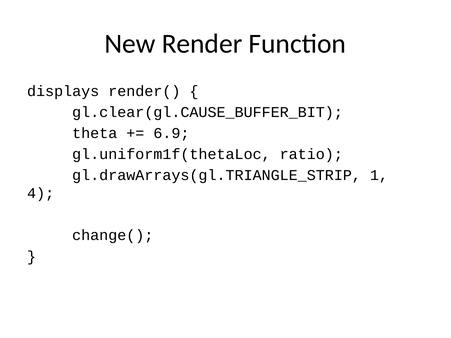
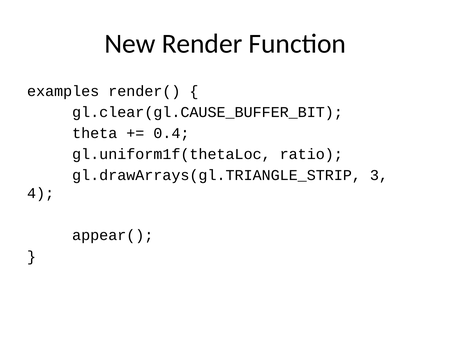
displays: displays -> examples (63, 91)
6.9: 6.9 -> 0.4 (171, 133)
1: 1 -> 3 (379, 175)
change(: change( -> appear( (113, 236)
